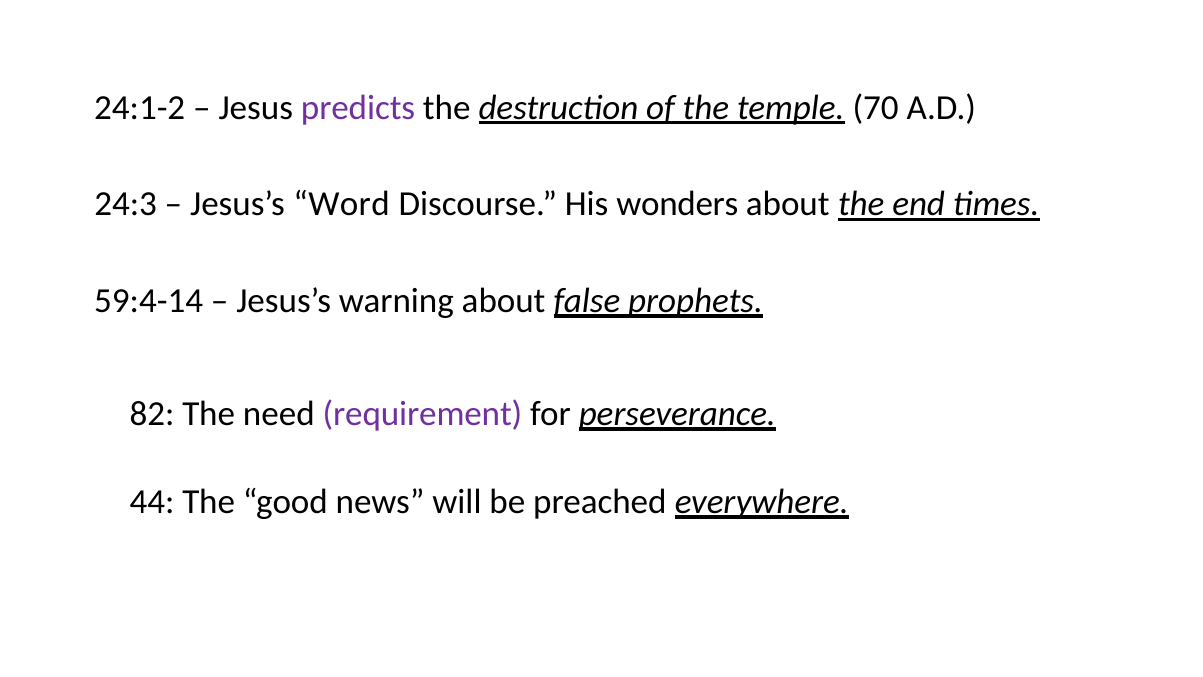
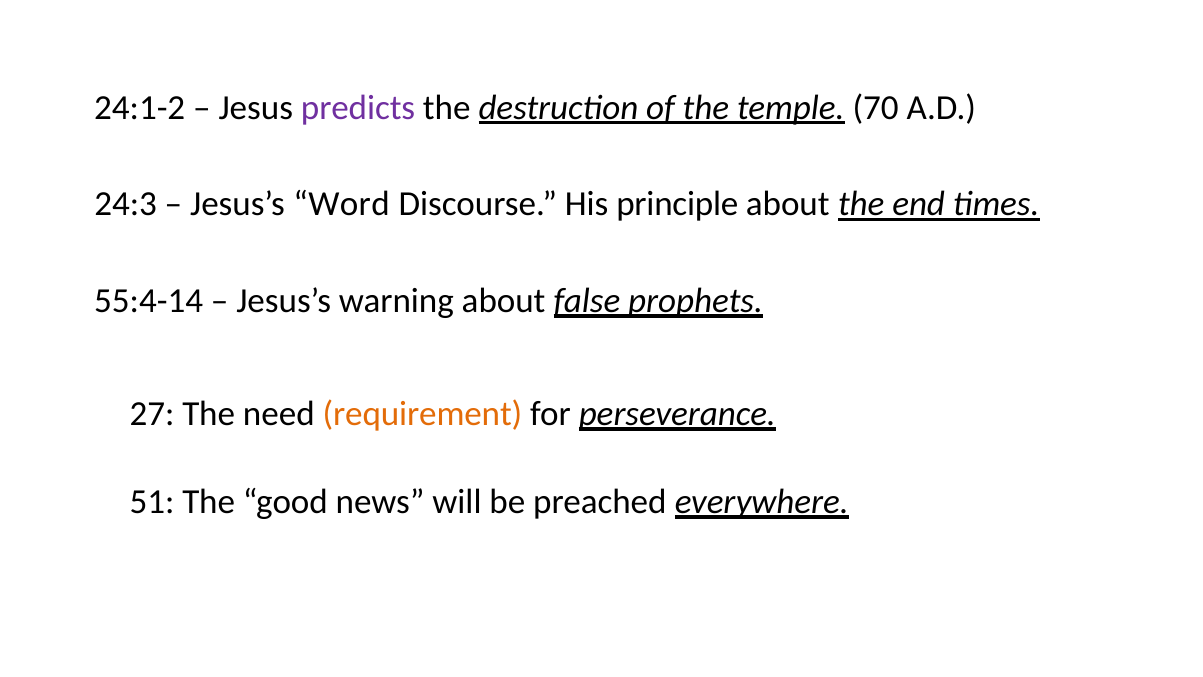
wonders: wonders -> principle (677, 204)
59:4-14: 59:4-14 -> 55:4-14 (149, 301)
82: 82 -> 27 (152, 414)
requirement colour: purple -> orange (422, 414)
44: 44 -> 51 (152, 502)
